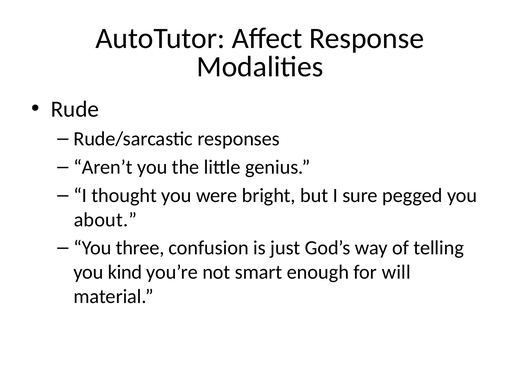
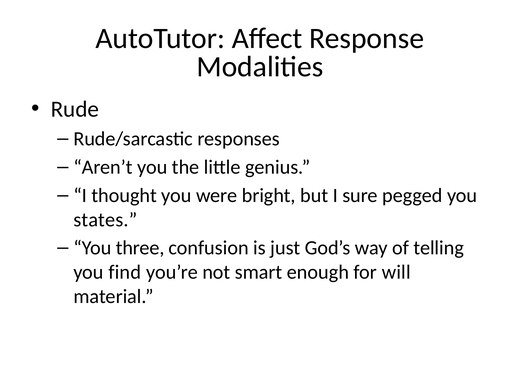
about: about -> states (105, 220)
kind: kind -> find (125, 272)
